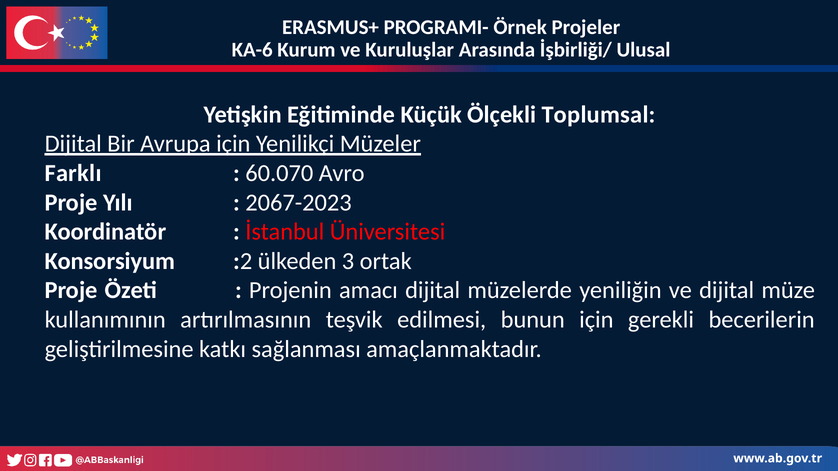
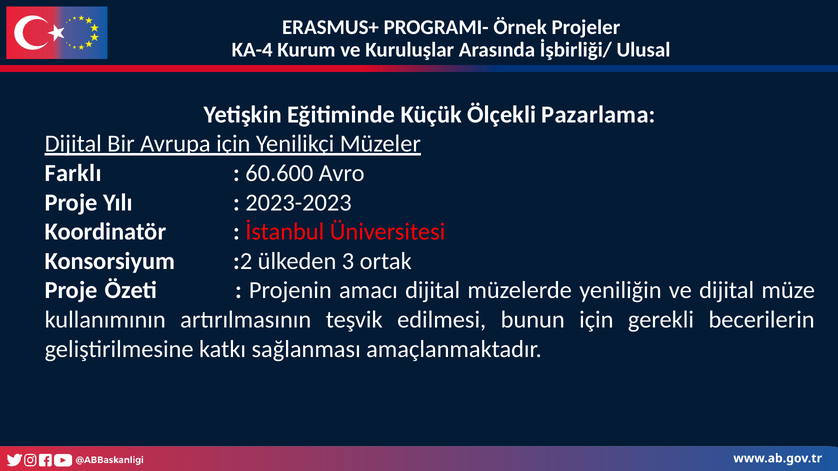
KA-6: KA-6 -> KA-4 (252, 50)
Toplumsal: Toplumsal -> Pazarlama (599, 115)
60.070: 60.070 -> 60.600 (279, 173)
2067-2023: 2067-2023 -> 2023-2023 (299, 203)
